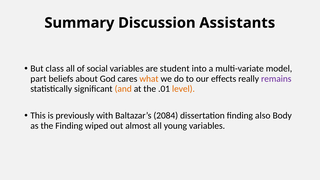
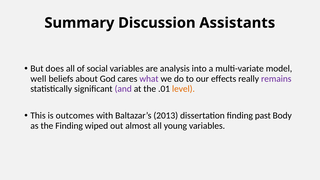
class: class -> does (55, 69)
student: student -> analysis (175, 69)
part: part -> well (38, 79)
what colour: orange -> purple (149, 79)
and colour: orange -> purple (123, 89)
previously: previously -> outcomes (75, 116)
2084: 2084 -> 2013 (166, 116)
also: also -> past (263, 116)
